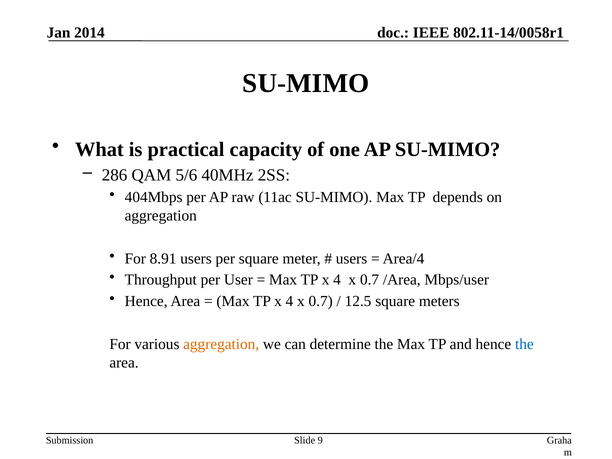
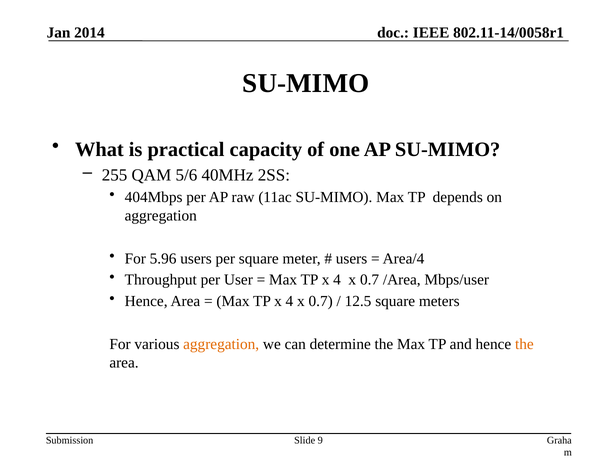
286: 286 -> 255 (115, 175)
8.91: 8.91 -> 5.96 (163, 258)
the colour: blue -> orange (524, 344)
